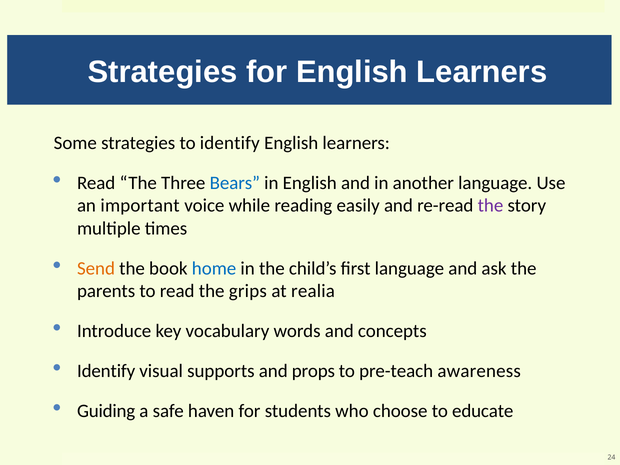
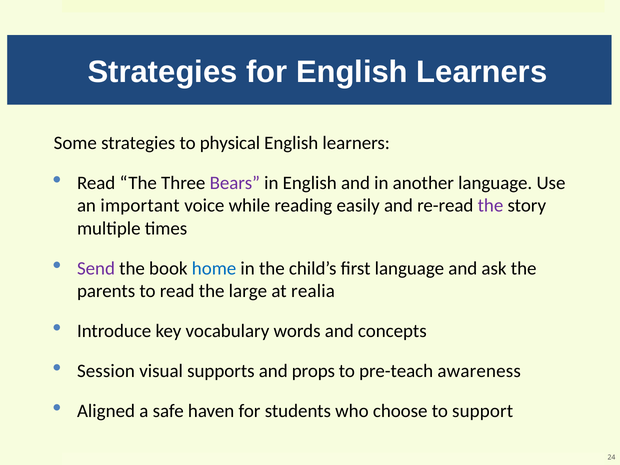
to identify: identify -> physical (230, 143)
Bears colour: blue -> purple (235, 183)
Send colour: orange -> purple (96, 268)
grips: grips -> large (248, 291)
Identify: Identify -> Session (106, 371)
Guiding: Guiding -> Aligned (106, 411)
educate: educate -> support (483, 411)
